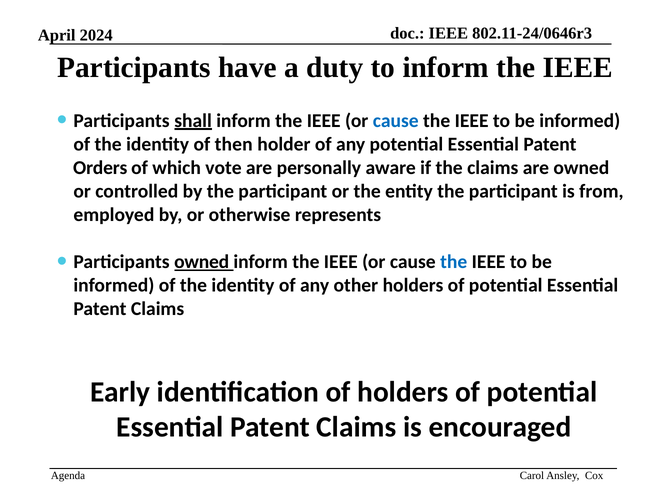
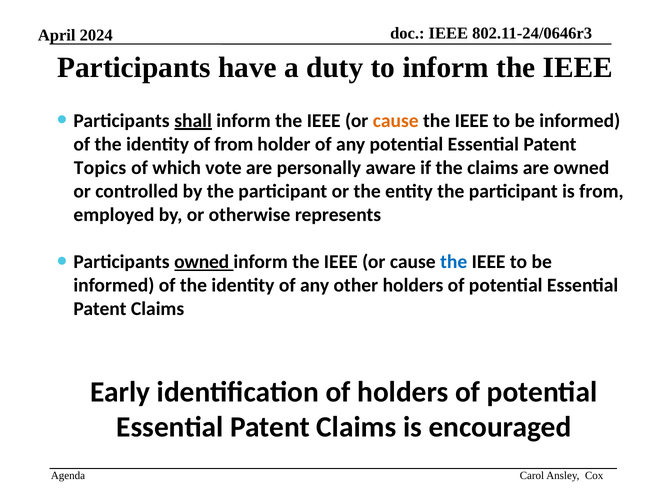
cause colour: blue -> orange (396, 121)
of then: then -> from (234, 144)
Orders: Orders -> Topics (100, 168)
